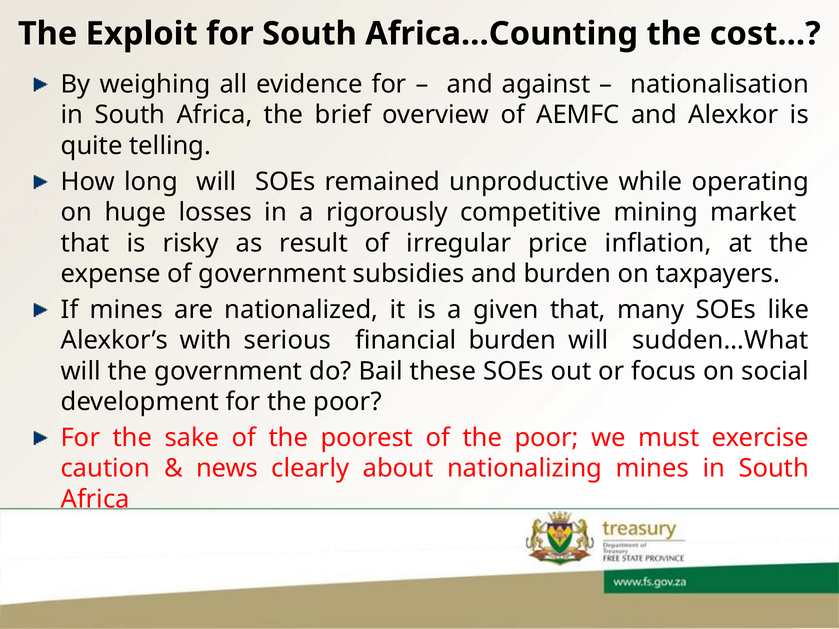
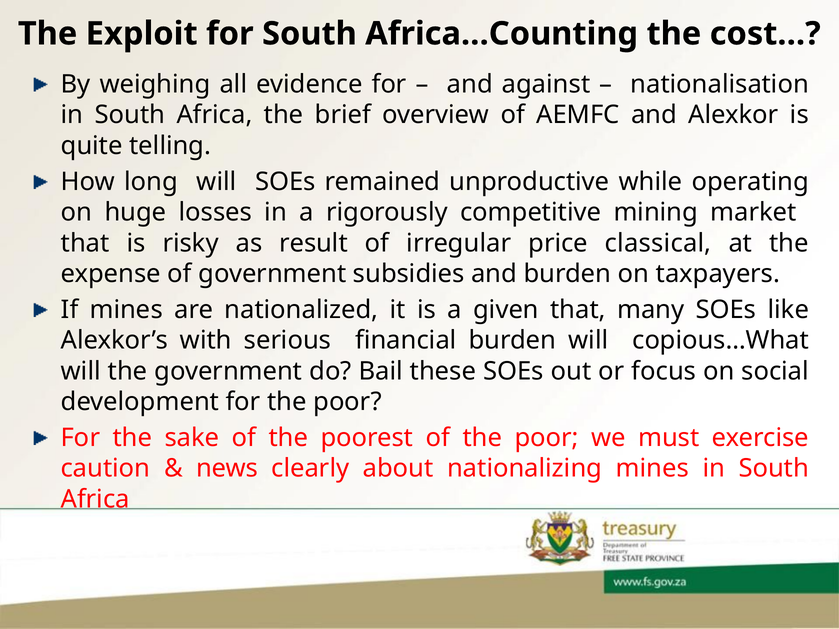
inflation: inflation -> classical (658, 243)
sudden…What: sudden…What -> copious…What (721, 341)
